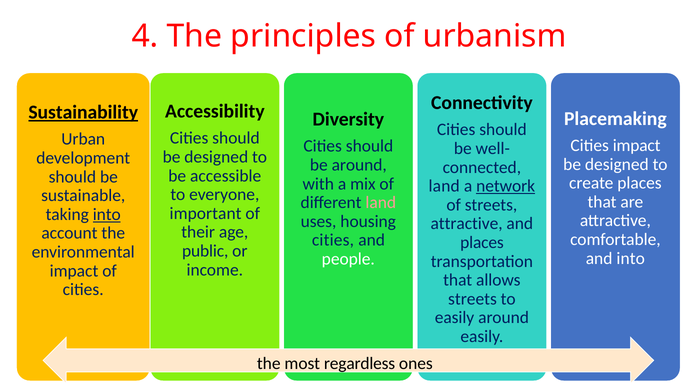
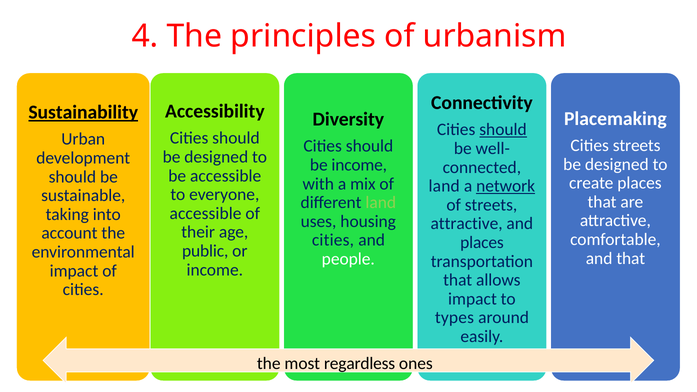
should underline: none -> present (503, 130)
Cities impact: impact -> streets (637, 146)
be around: around -> income (359, 165)
land colour: pink -> light green (381, 203)
important: important -> accessible (206, 213)
into underline: present -> none (107, 214)
and into: into -> that (631, 258)
streets: streets -> impact (472, 299)
easily: easily -> types (454, 318)
